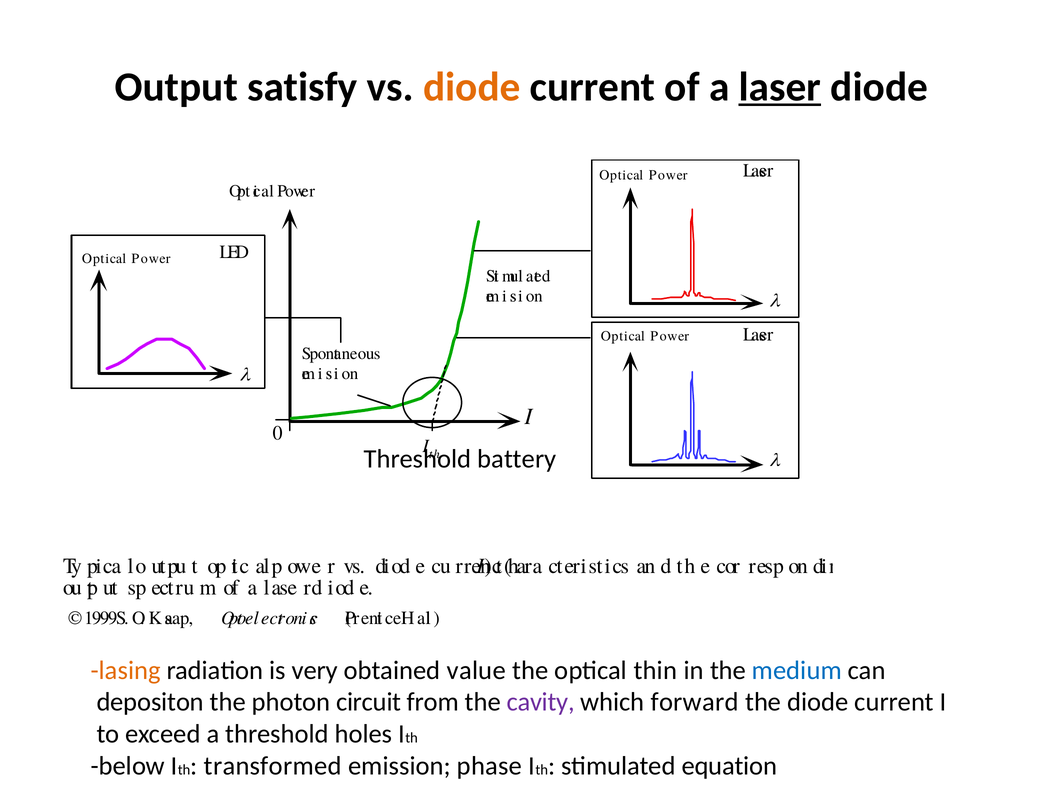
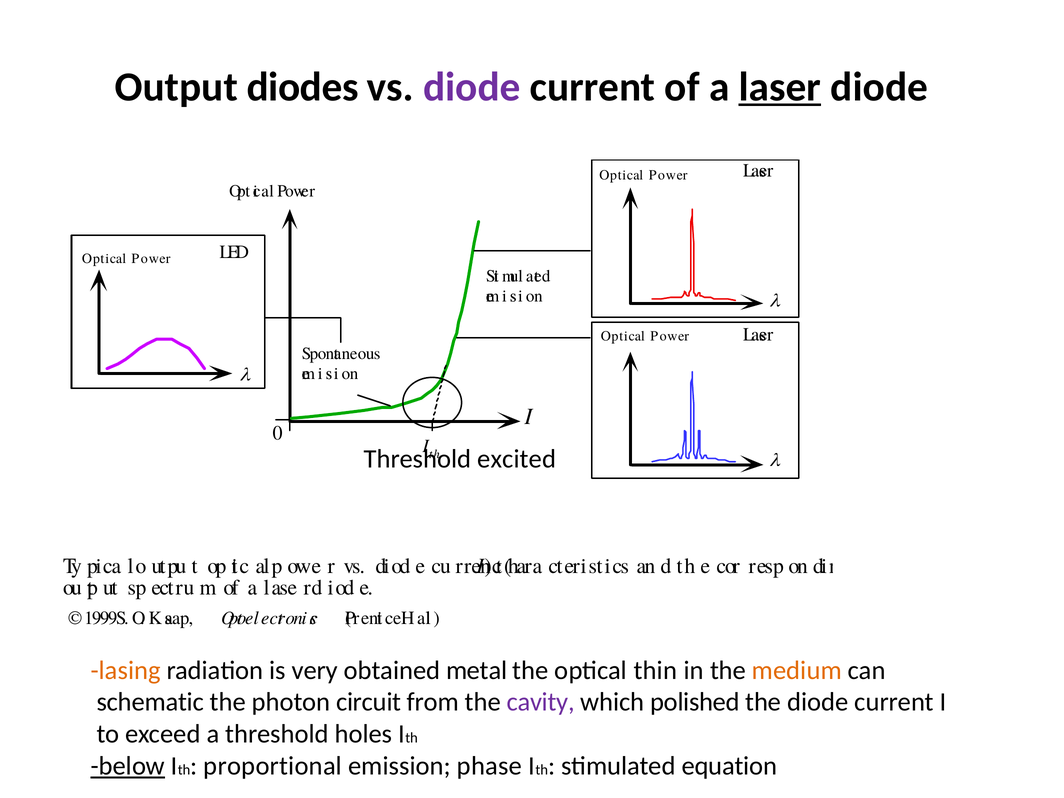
satisfy: satisfy -> diodes (303, 87)
diode colour: orange -> purple (472, 87)
battery: battery -> excited (517, 459)
value: value -> metal (477, 670)
medium colour: blue -> orange (797, 670)
depositon: depositon -> schematic (150, 702)
forward: forward -> polished (695, 702)
below underline: none -> present (128, 766)
transformed: transformed -> proportional (273, 766)
